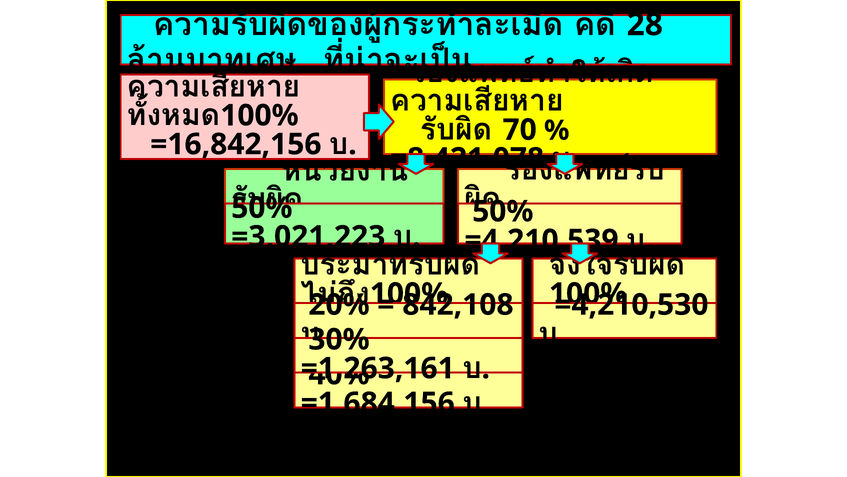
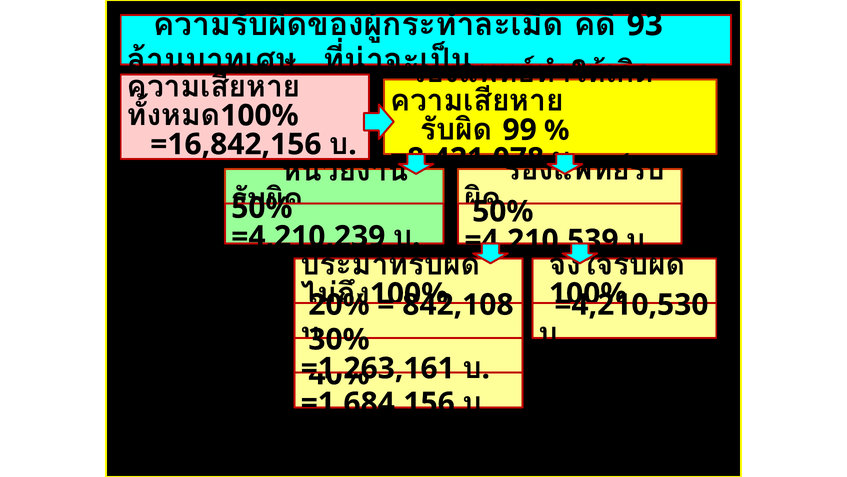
28: 28 -> 93 (645, 25)
70: 70 -> 99 (520, 130)
=3,021,223: =3,021,223 -> =4,210,239 (308, 236)
